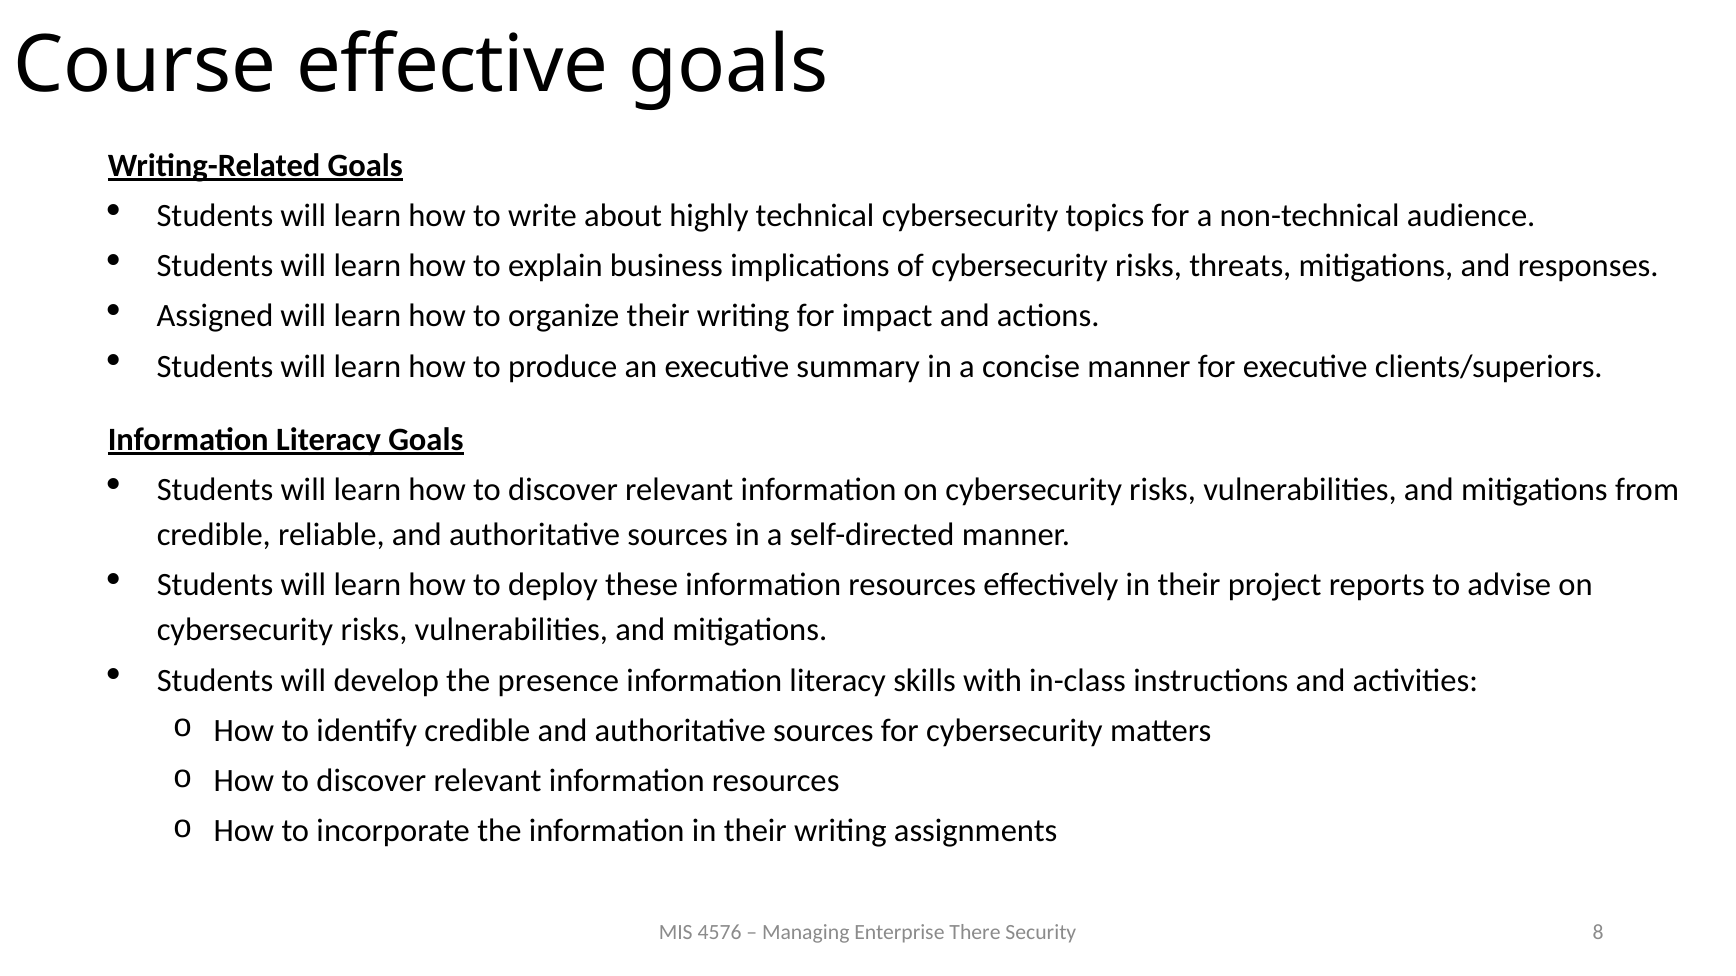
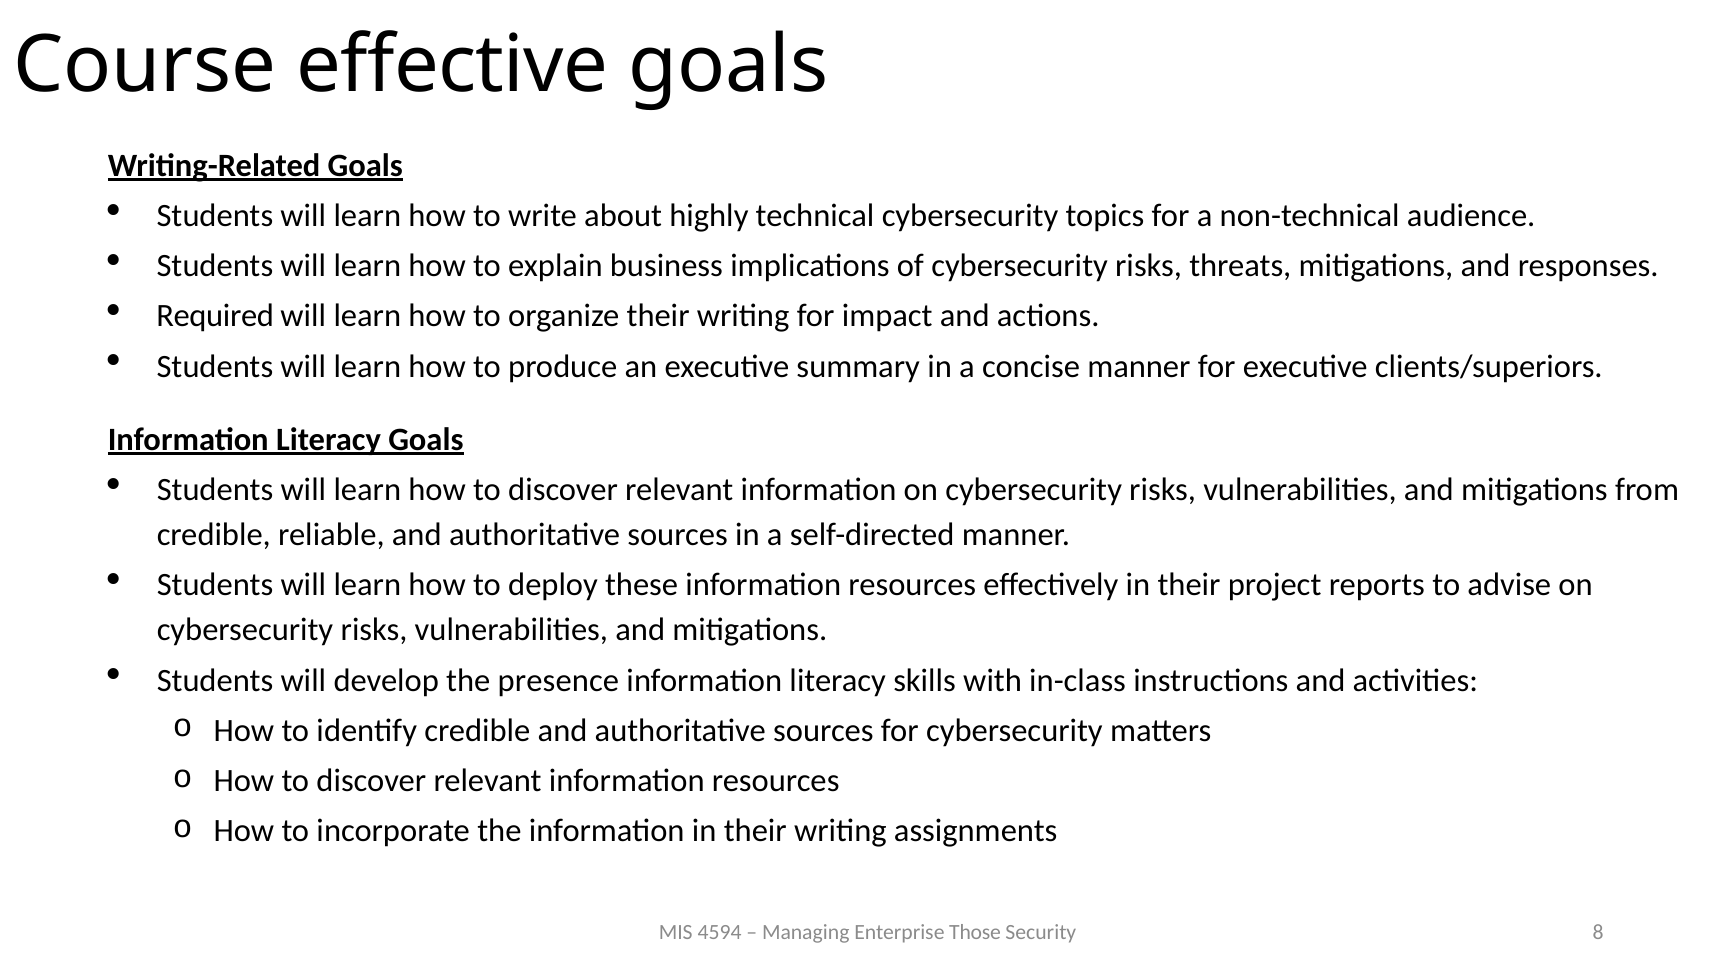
Assigned: Assigned -> Required (215, 316)
4576: 4576 -> 4594 (720, 933)
There: There -> Those (975, 933)
